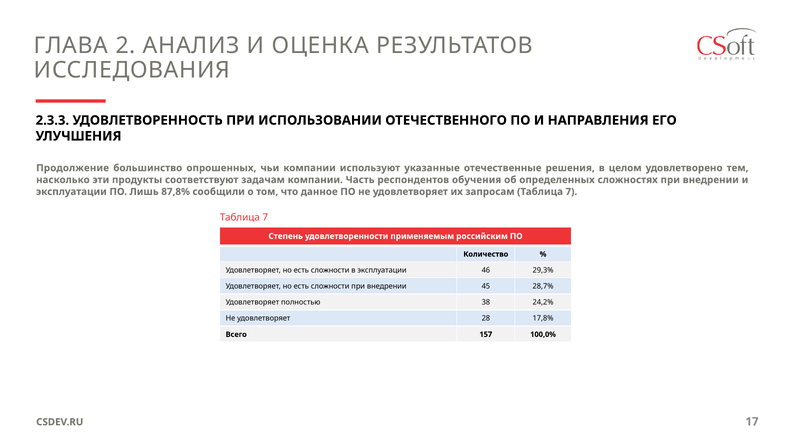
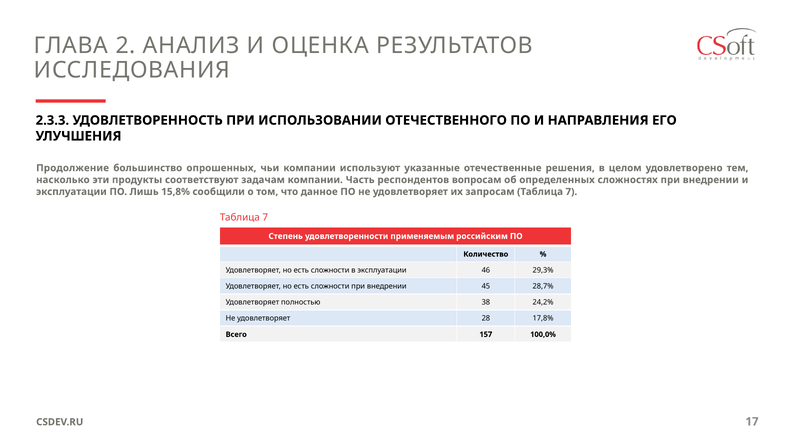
обучения: обучения -> вопросам (477, 180)
87,8%: 87,8% -> 15,8% (176, 192)
